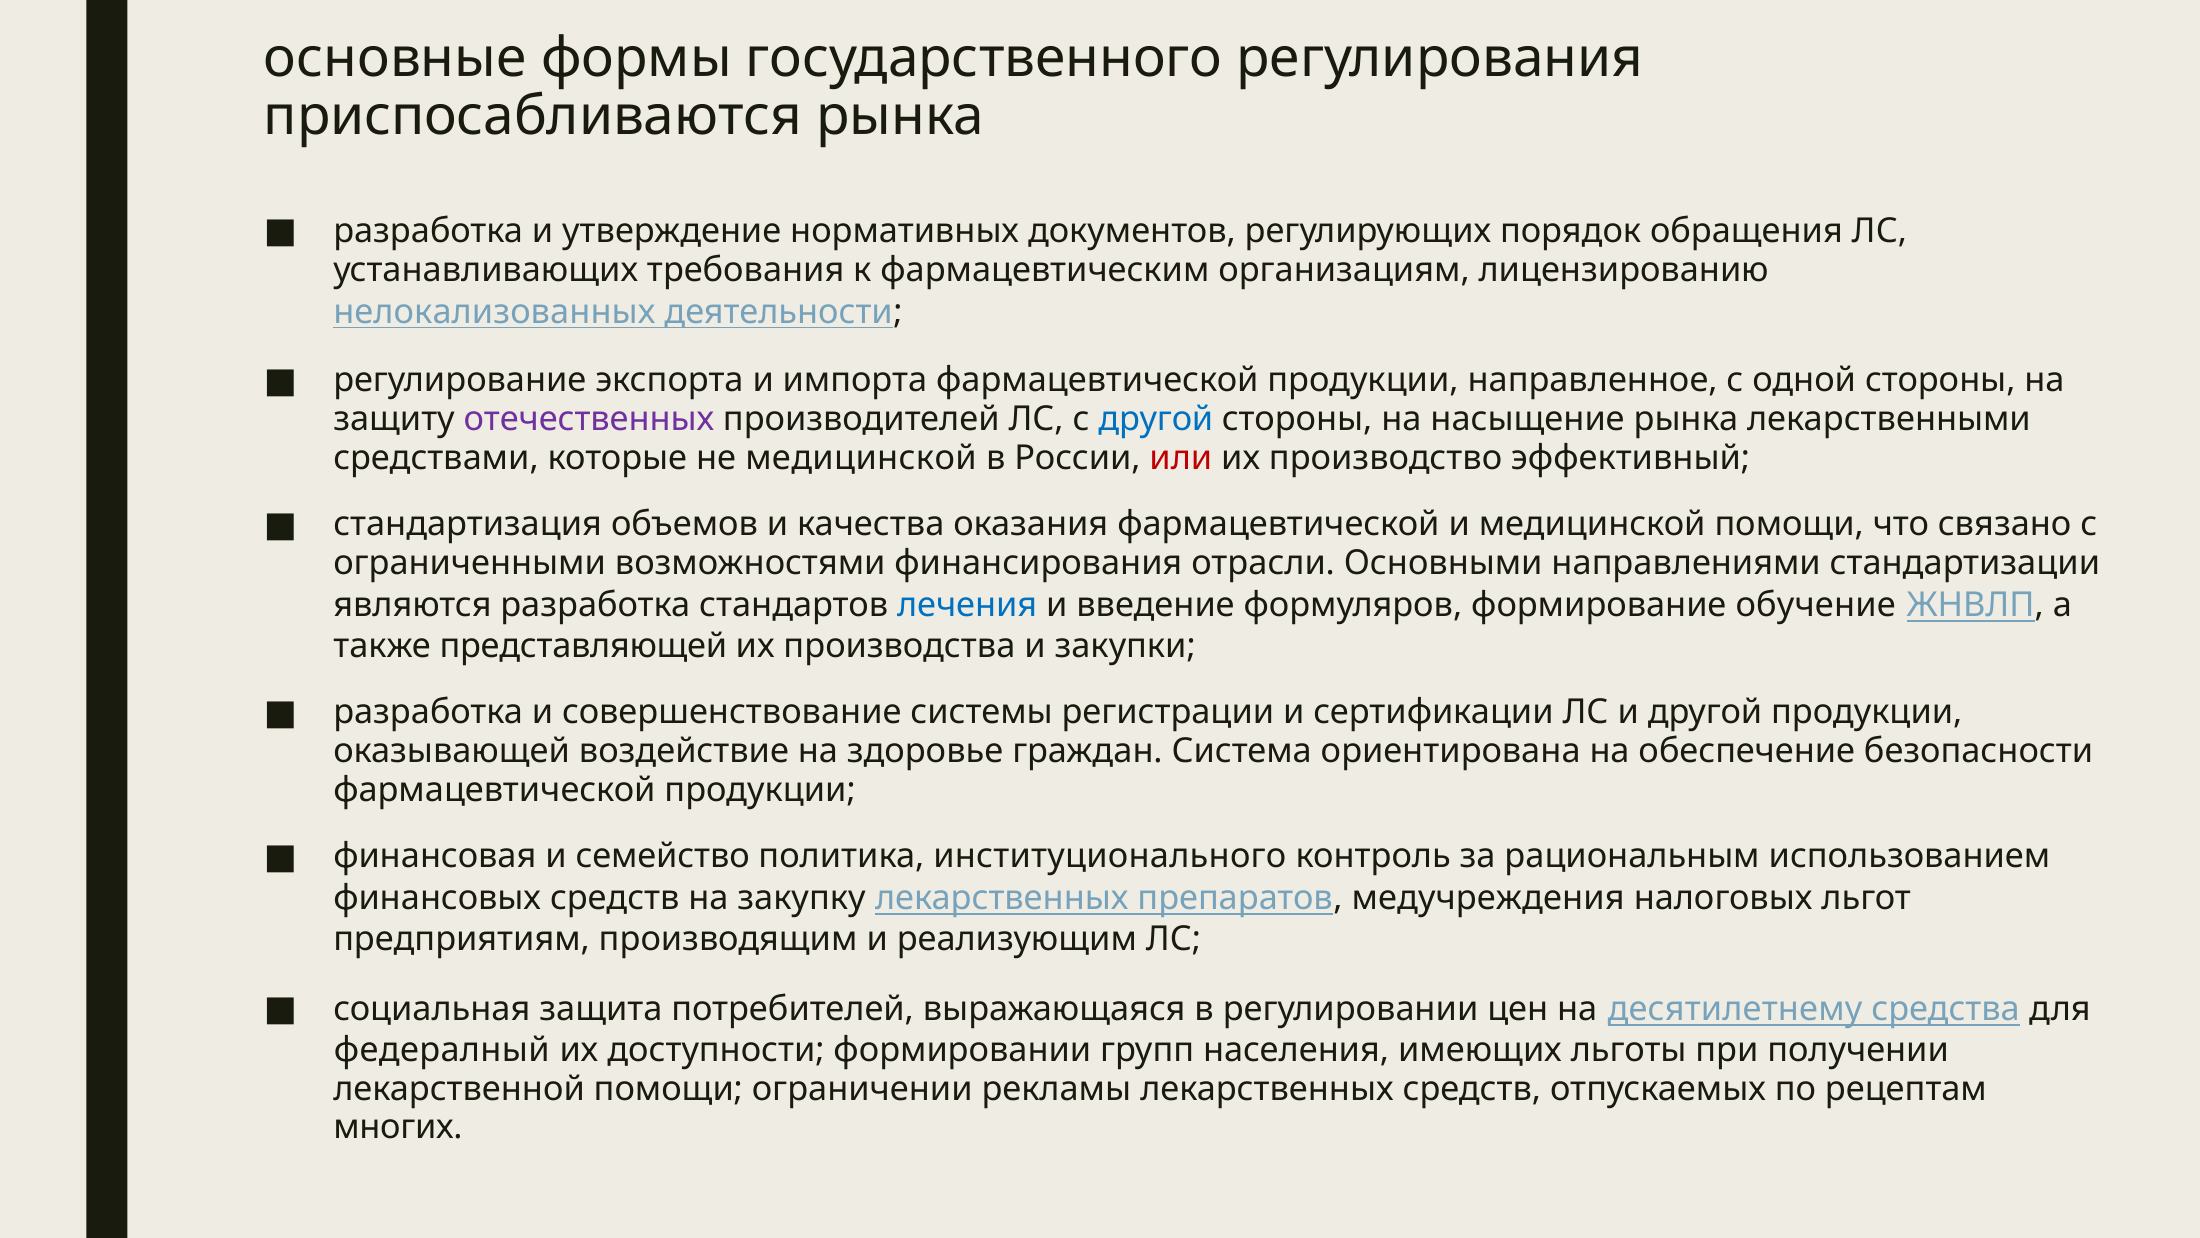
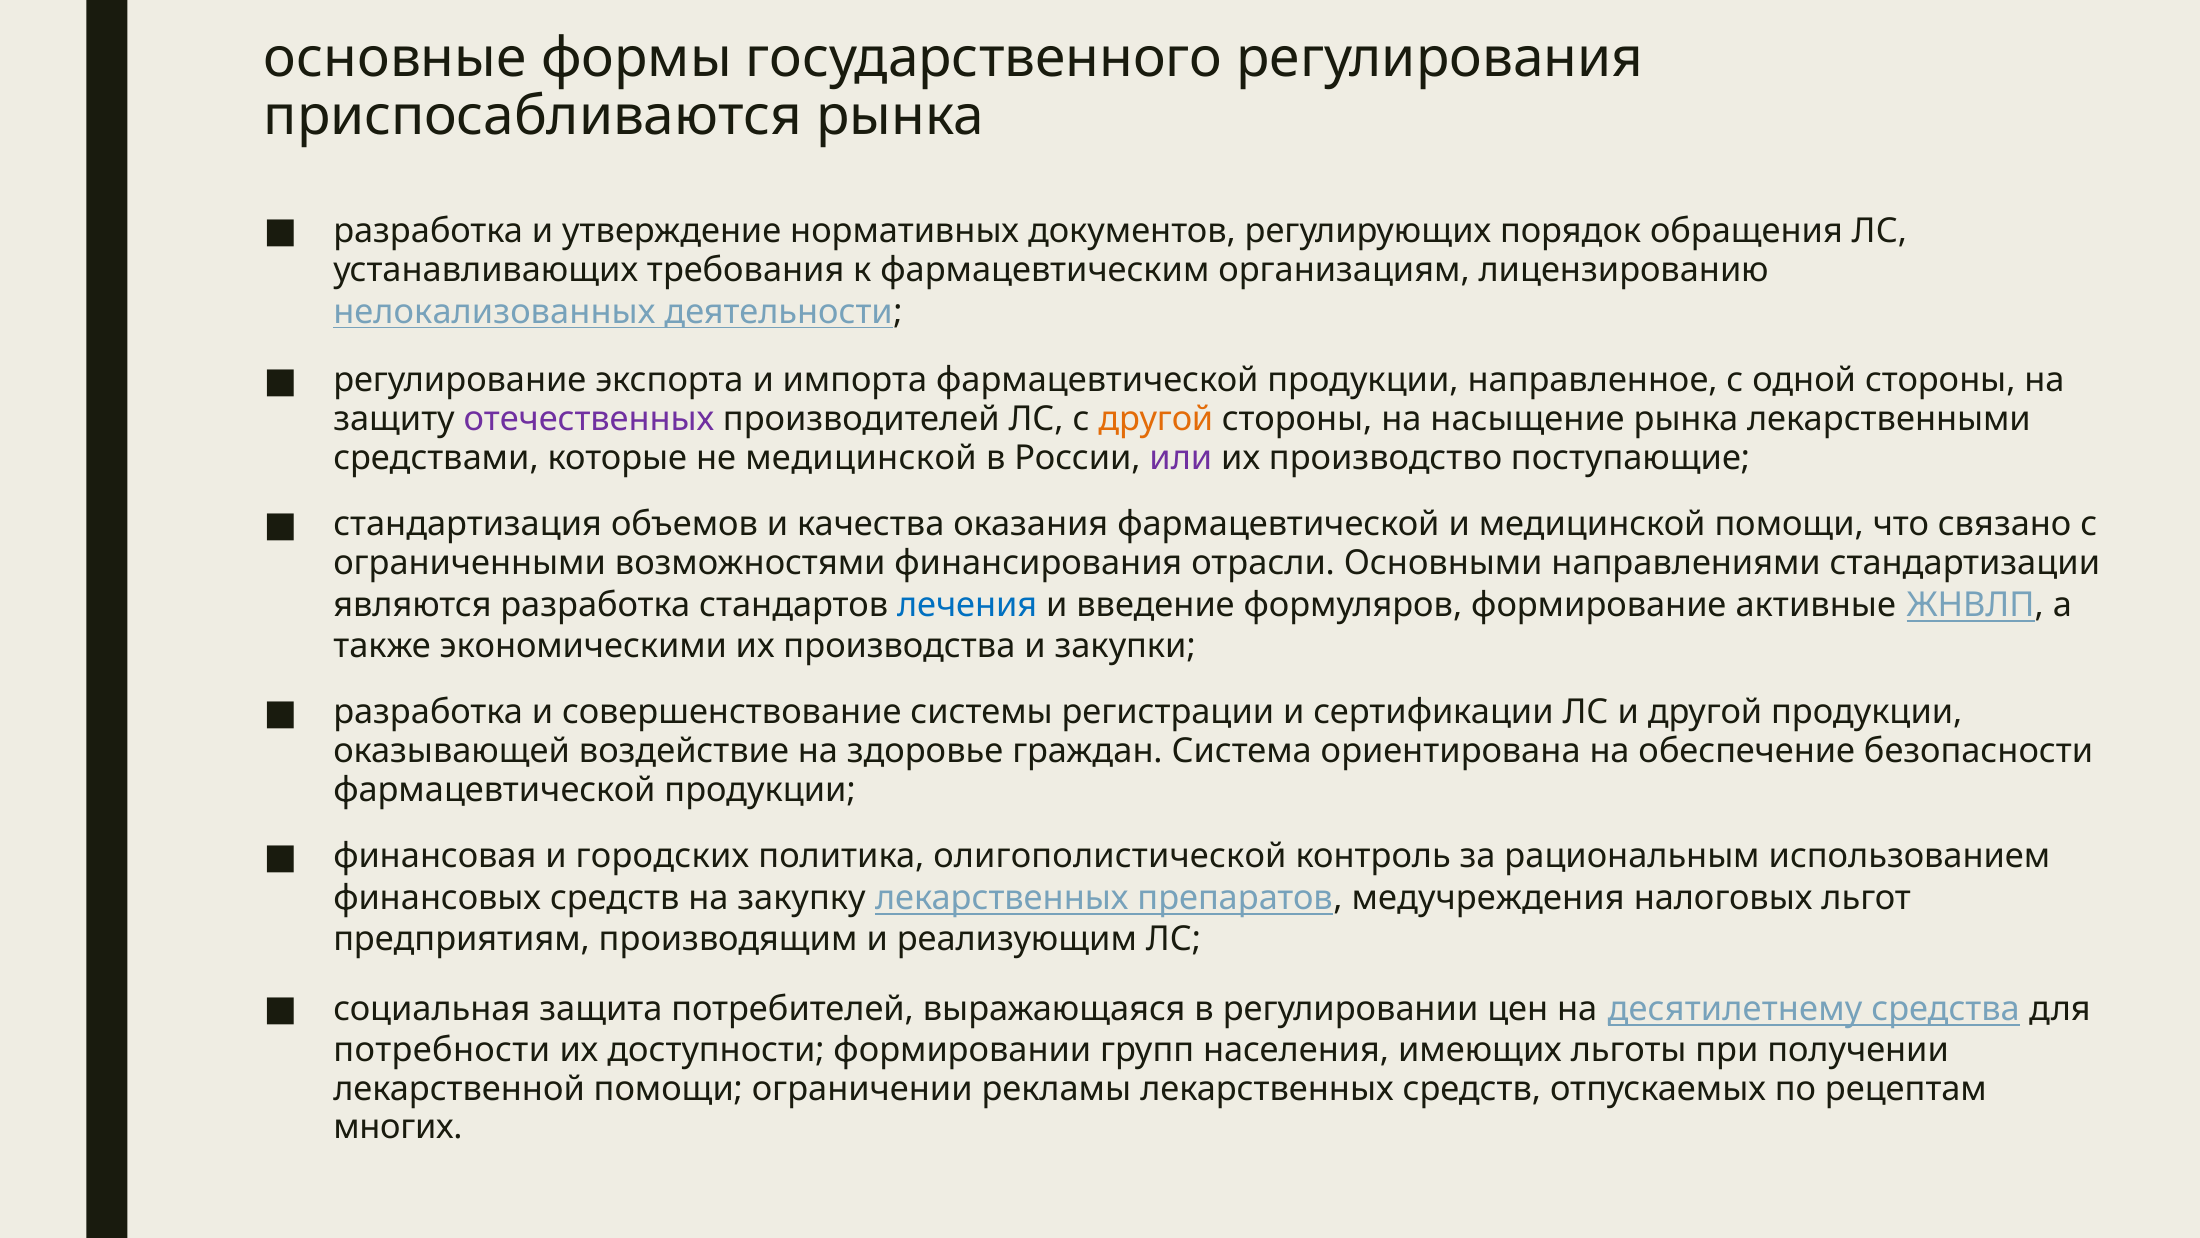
другой colour: blue -> orange (1156, 419)
или colour: red -> purple (1181, 458)
эффективный: эффективный -> поступающие (1631, 458)
обучение: обучение -> активные (1816, 605)
представляющей: представляющей -> экономическими (583, 646)
семейство: семейство -> городских (662, 856)
институционального: институционального -> олигополистической (1110, 856)
федералный: федералный -> потребности (442, 1050)
